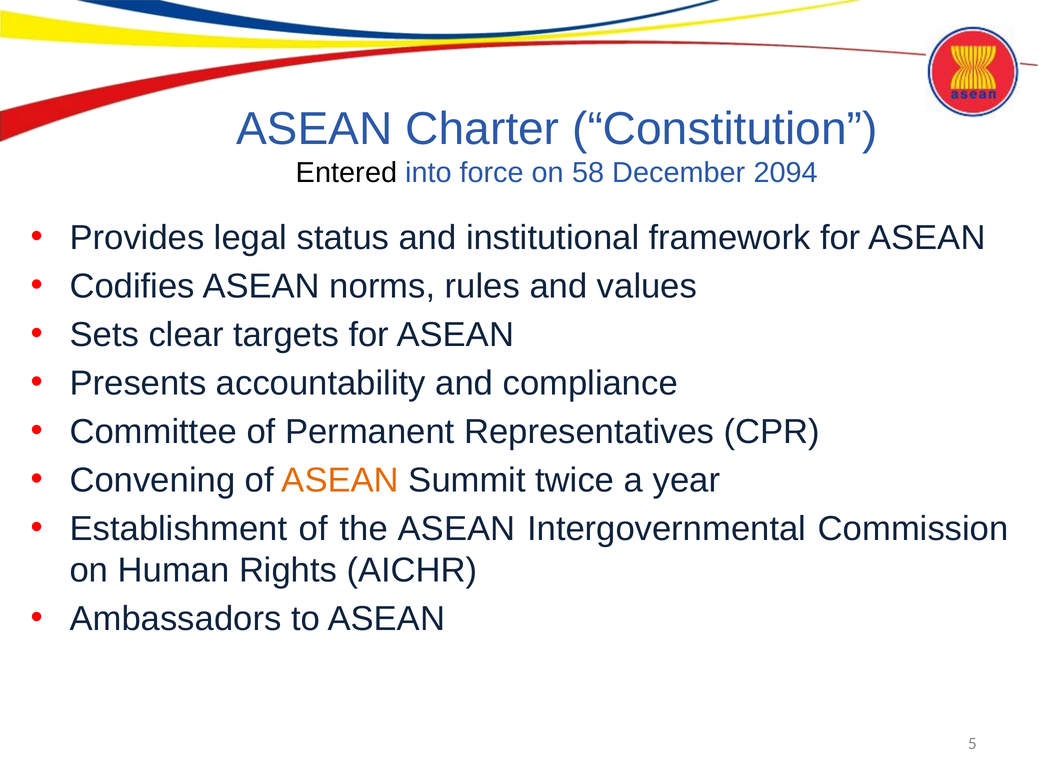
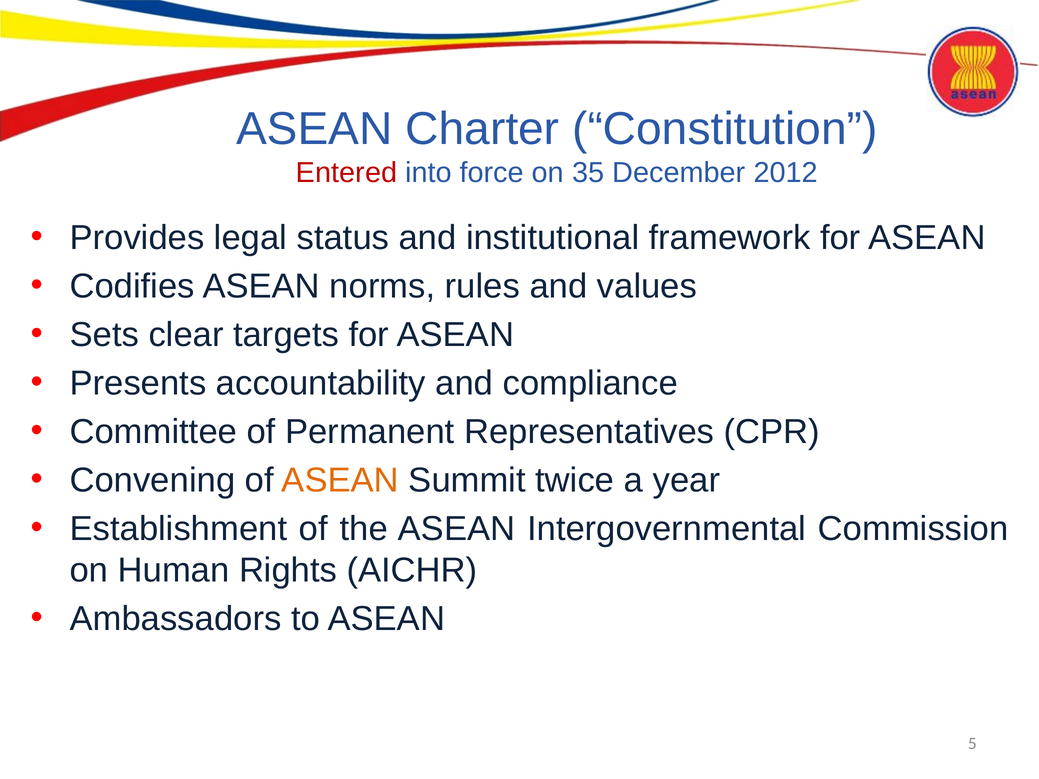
Entered colour: black -> red (347, 173)
58: 58 -> 35 (588, 173)
2094: 2094 -> 2012 (786, 173)
